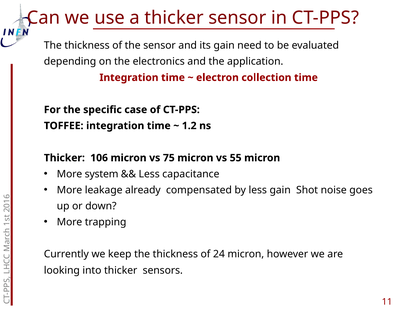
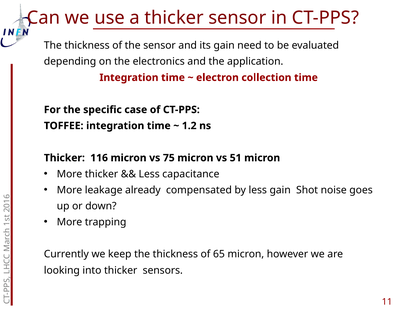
106: 106 -> 116 (99, 158)
55: 55 -> 51 (236, 158)
More system: system -> thicker (102, 174)
24: 24 -> 65 (219, 254)
